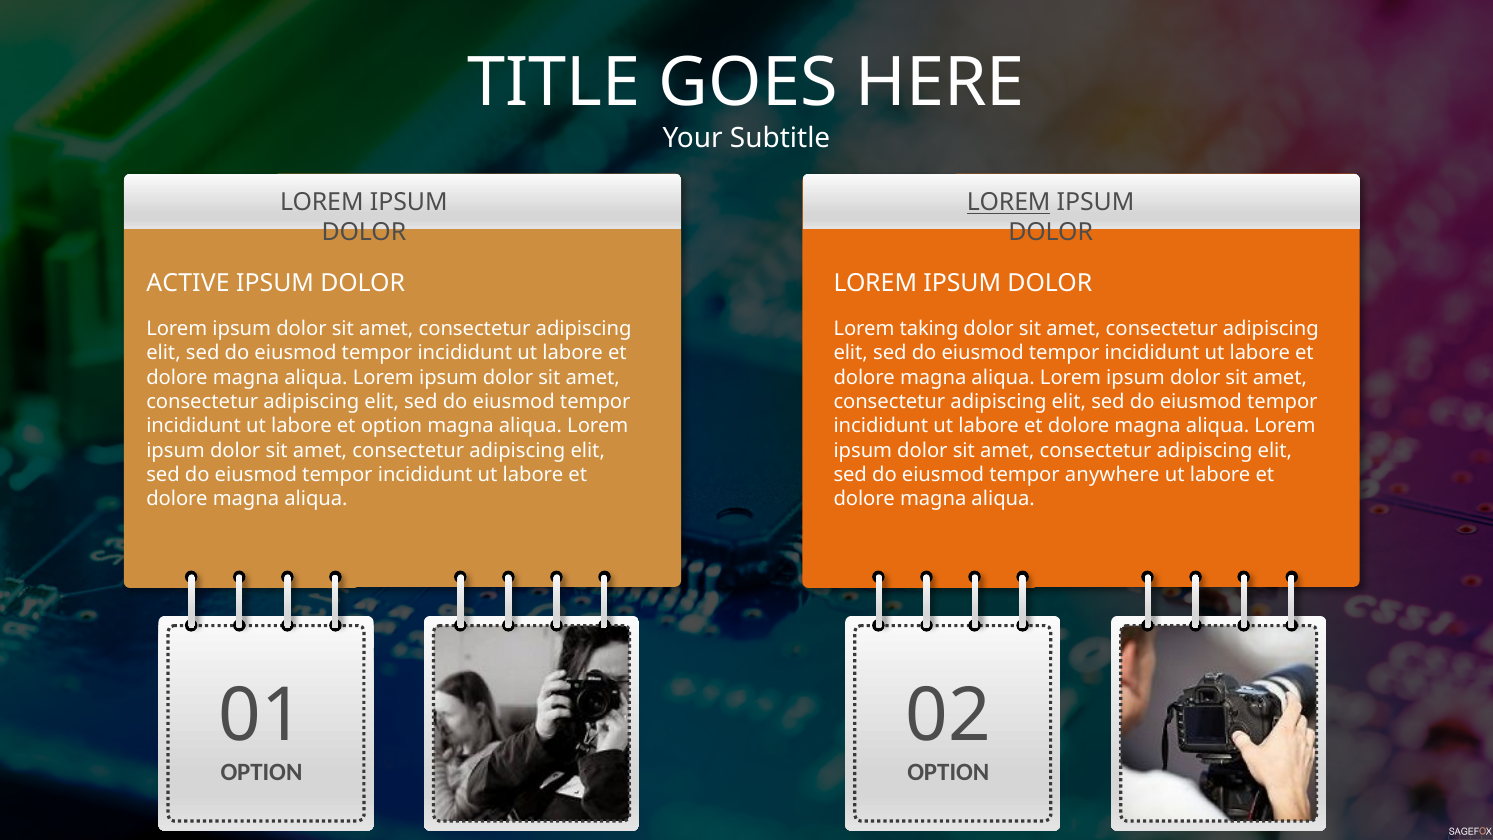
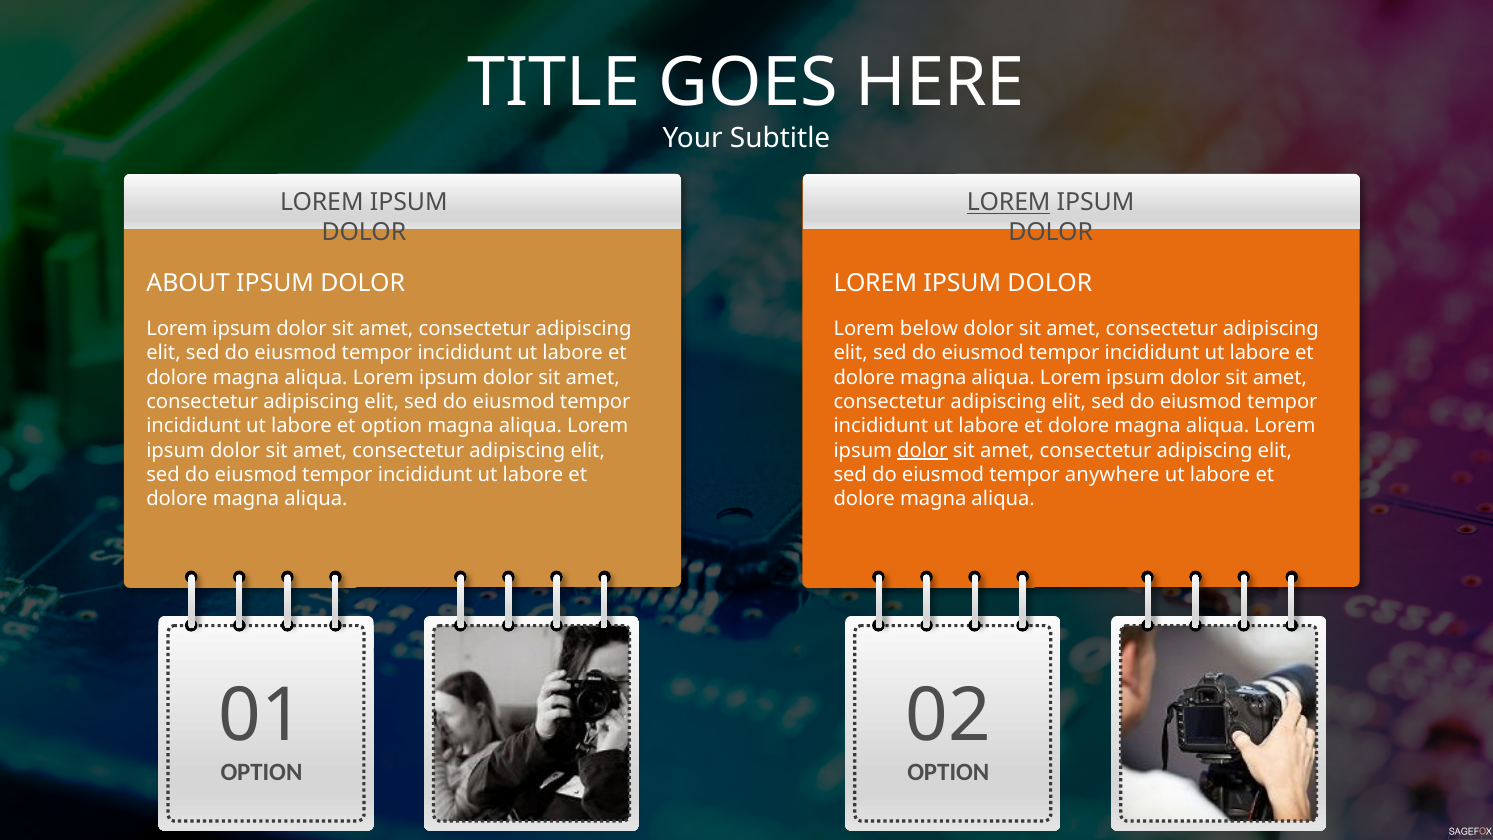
ACTIVE: ACTIVE -> ABOUT (188, 283)
taking: taking -> below (929, 329)
dolor underline: none -> present (922, 450)
